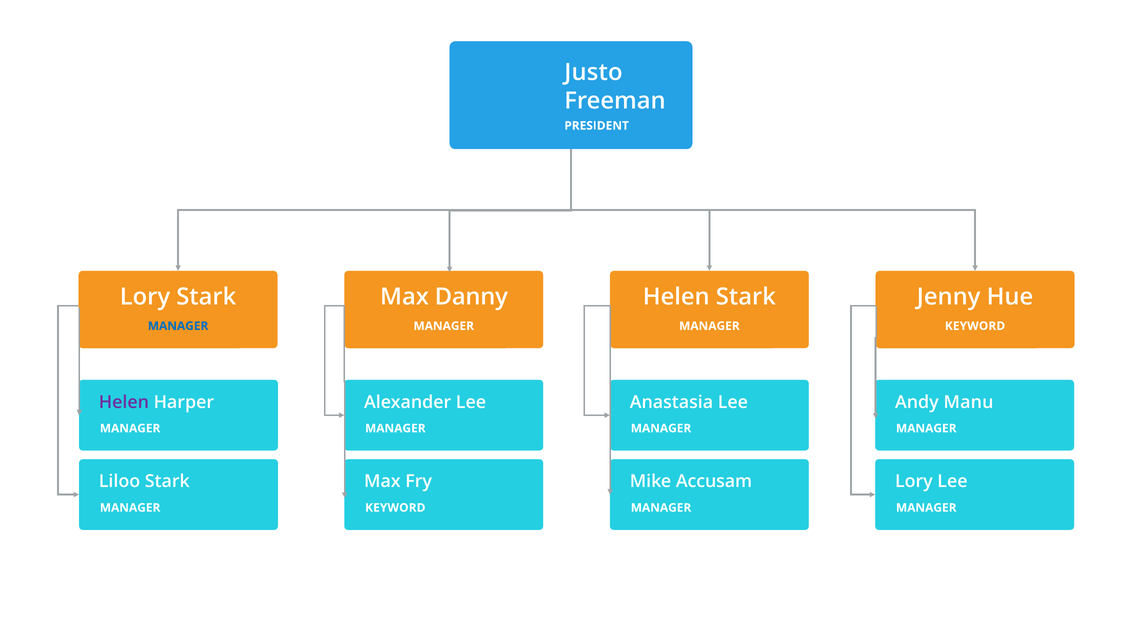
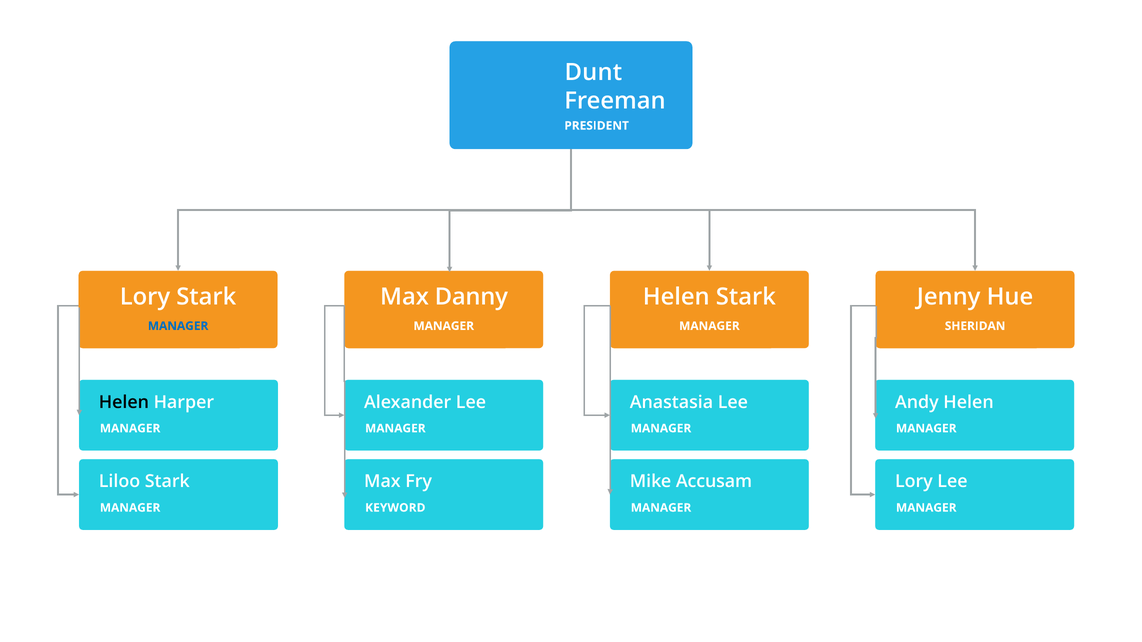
Justo: Justo -> Dunt (593, 72)
KEYWORD: KEYWORD -> SHERIDAN (975, 326)
Helen colour: purple -> black (124, 402)
Andy Manu: Manu -> Helen (969, 402)
